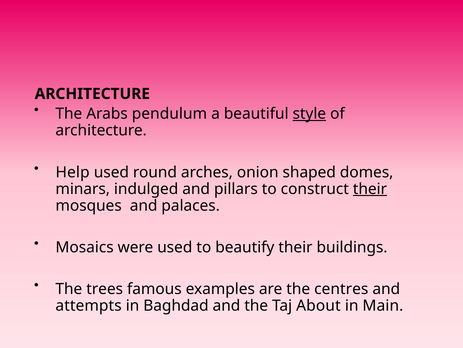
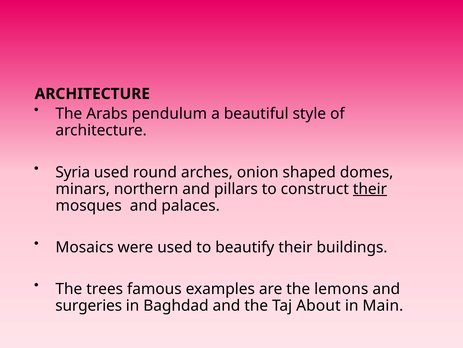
style underline: present -> none (309, 114)
Help: Help -> Syria (73, 172)
indulged: indulged -> northern (146, 189)
centres: centres -> lemons (341, 289)
attempts: attempts -> surgeries (89, 305)
